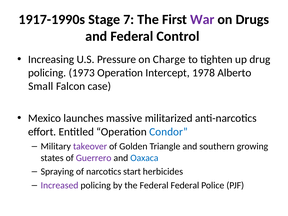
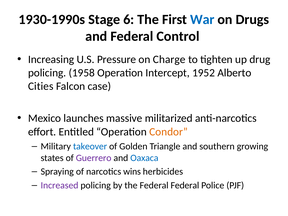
1917-1990s: 1917-1990s -> 1930-1990s (52, 19)
7: 7 -> 6 (129, 19)
War colour: purple -> blue (202, 19)
1973: 1973 -> 1958 (82, 73)
1978: 1978 -> 1952 (204, 73)
Small: Small -> Cities (41, 86)
Condor colour: blue -> orange (169, 132)
takeover colour: purple -> blue (90, 146)
start: start -> wins (132, 172)
